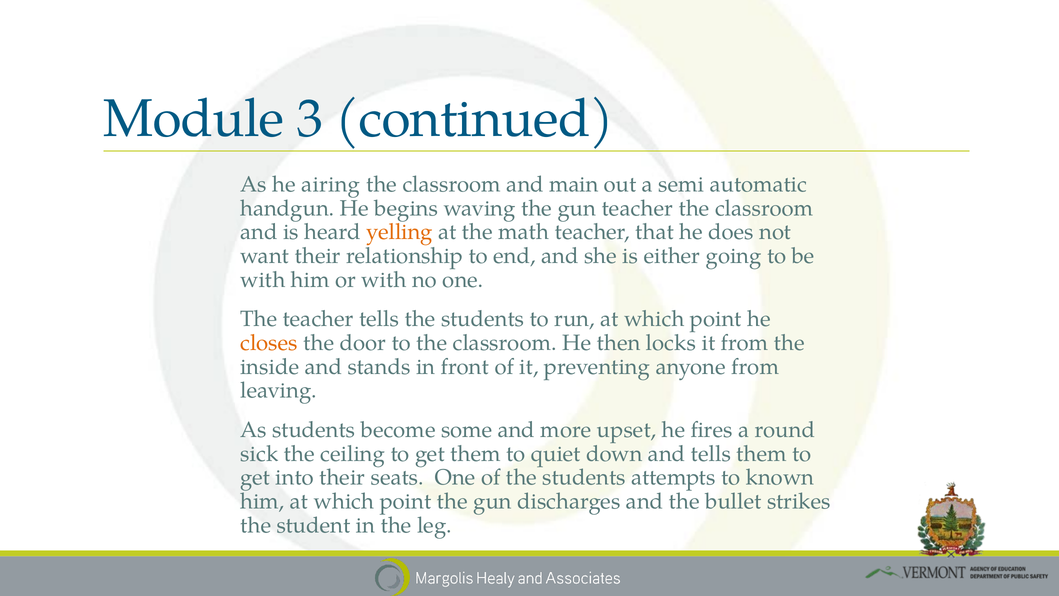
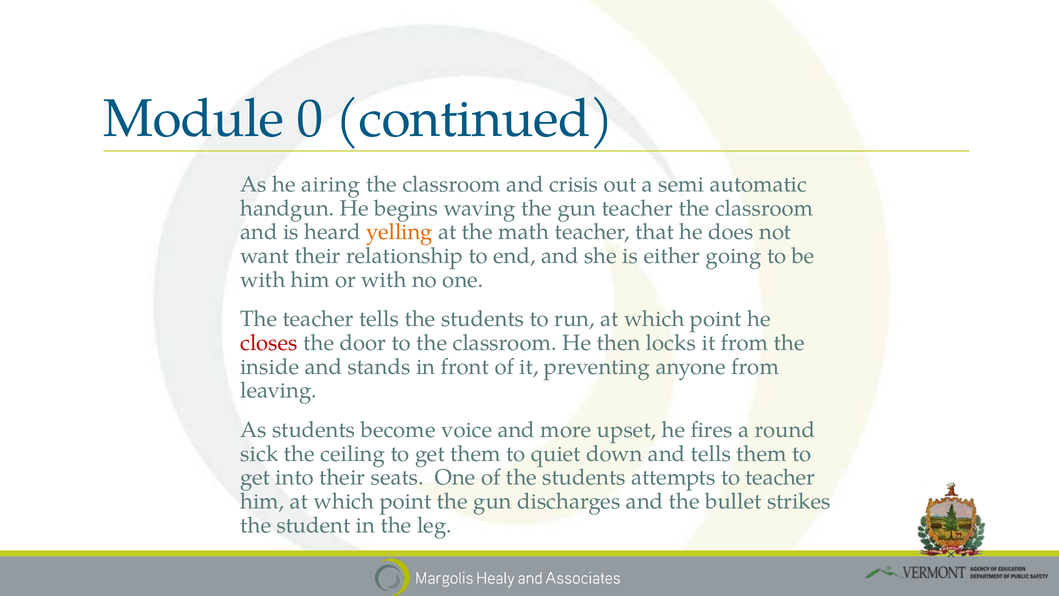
3: 3 -> 0 (310, 119)
main: main -> crisis (574, 184)
closes colour: orange -> red (269, 343)
some: some -> voice (467, 430)
to known: known -> teacher (780, 477)
